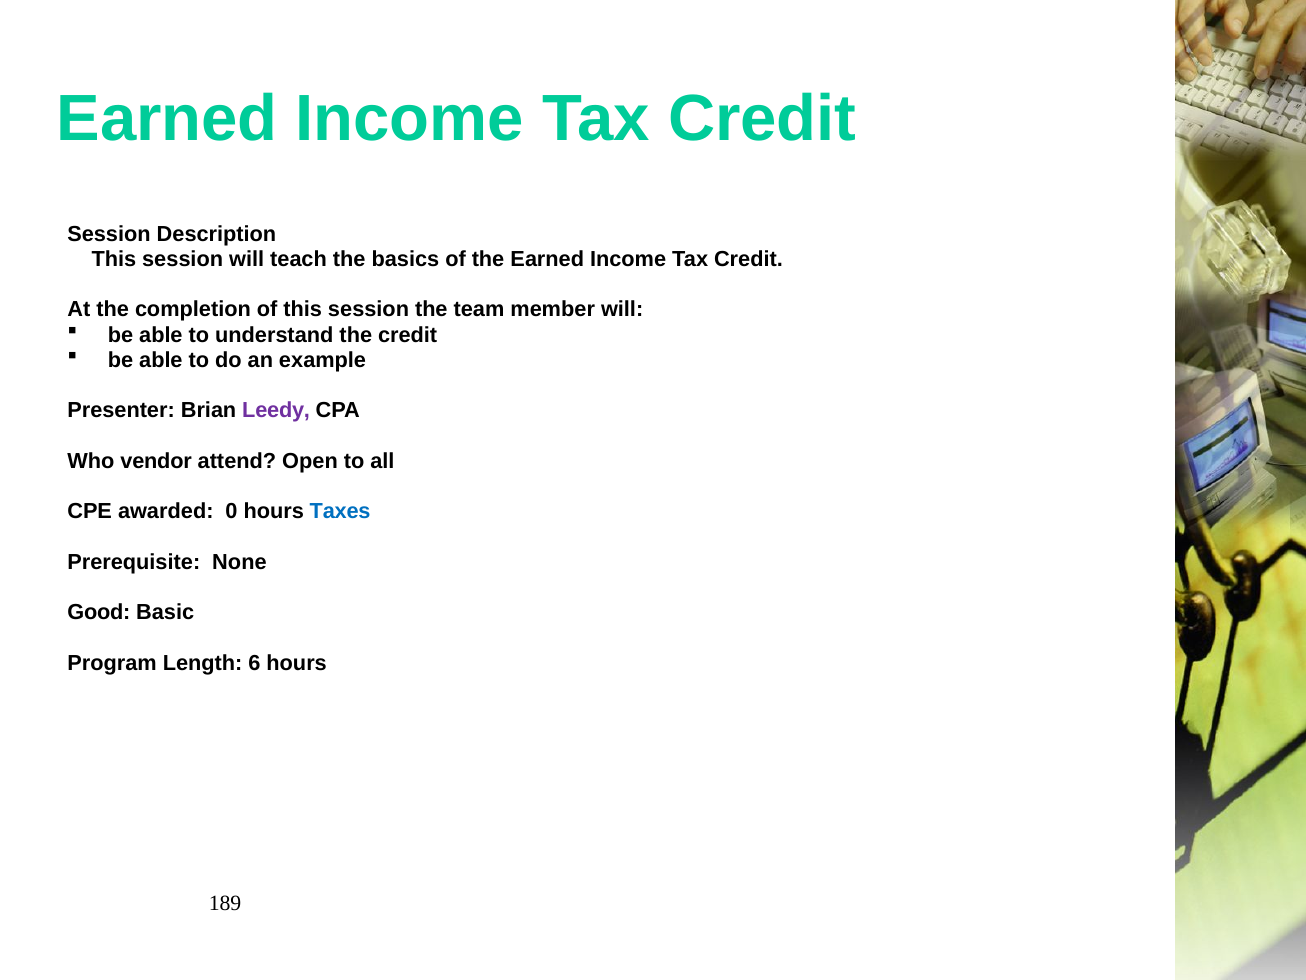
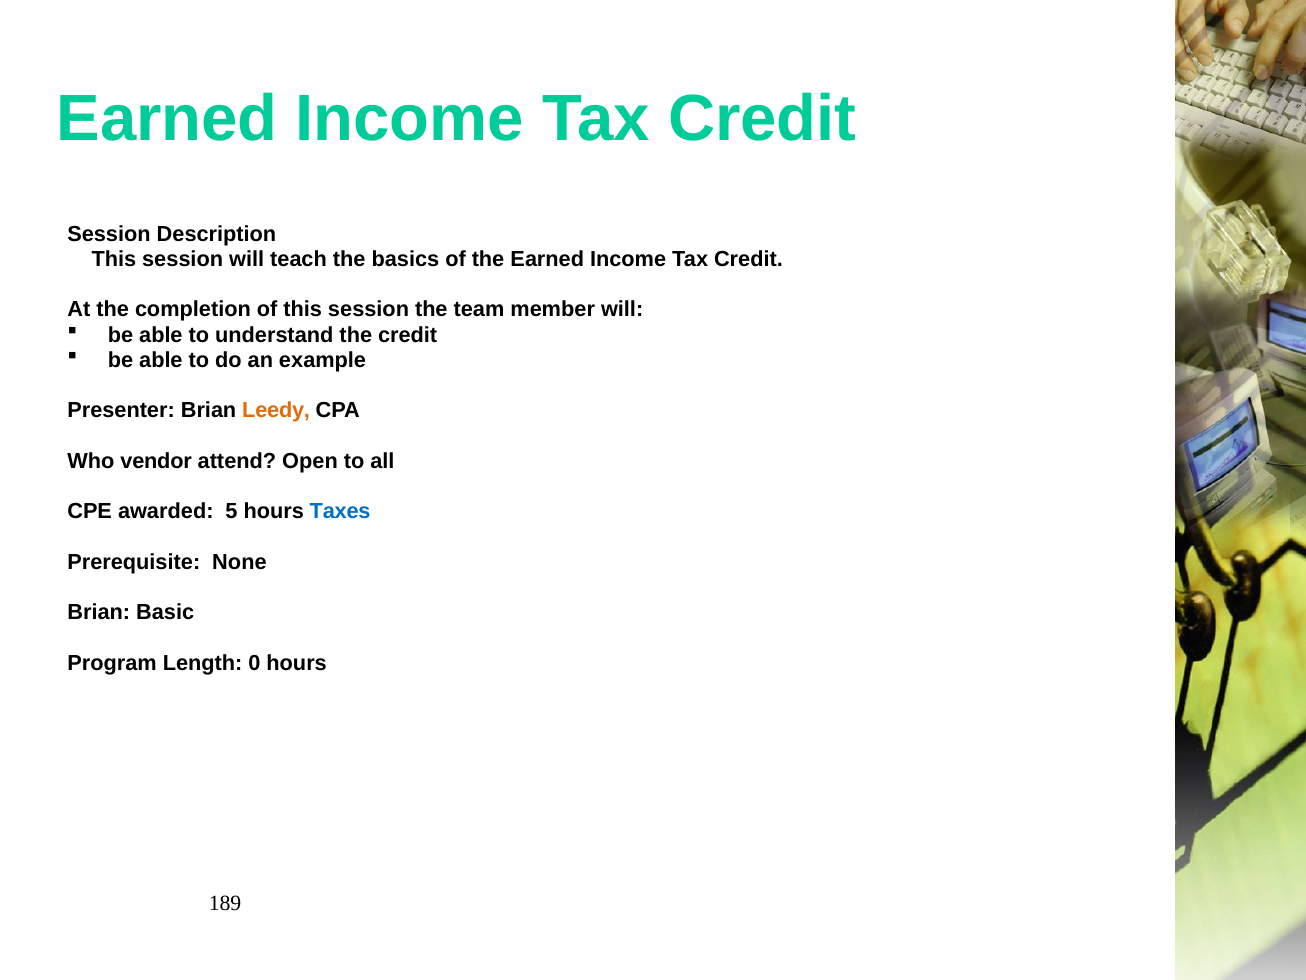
Leedy colour: purple -> orange (276, 410)
0: 0 -> 5 (232, 511)
Good: Good -> Brian (99, 612)
6: 6 -> 0 (254, 663)
